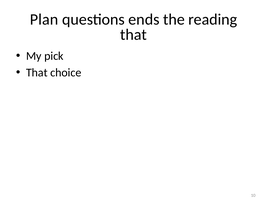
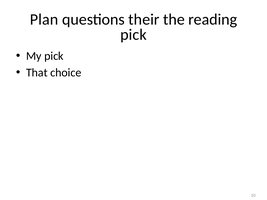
ends: ends -> their (144, 19)
that: that -> pick (133, 35)
